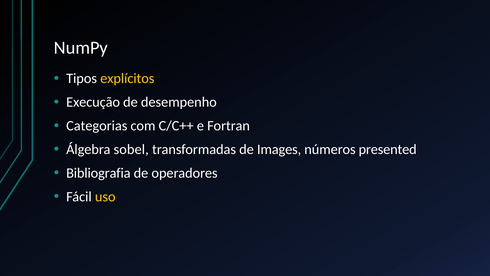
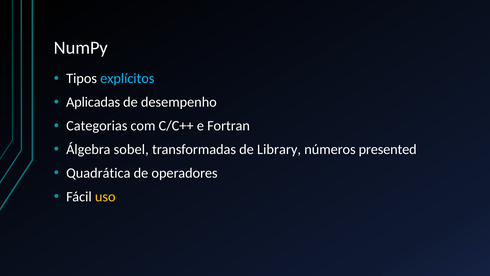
explícitos colour: yellow -> light blue (127, 78)
Execução: Execução -> Aplicadas (93, 102)
Images: Images -> Library (279, 149)
Bibliografia: Bibliografia -> Quadrática (98, 173)
